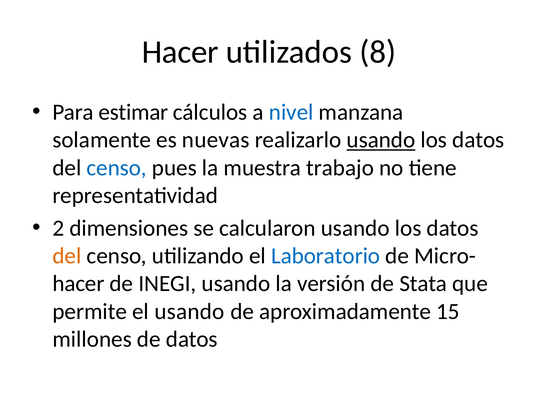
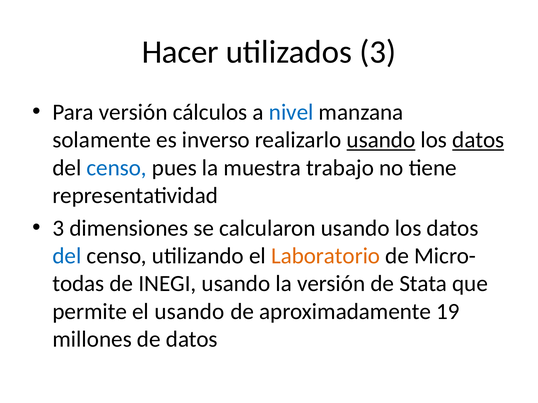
utilizados 8: 8 -> 3 (378, 52)
Para estimar: estimar -> versión (133, 112)
nuevas: nuevas -> inverso (216, 140)
datos underline: none -> present (478, 140)
2: 2 -> 3 (58, 228)
del colour: orange -> blue (67, 256)
Laboratorio colour: blue -> orange (326, 256)
hacer: hacer -> todas (78, 284)
15: 15 -> 19 (448, 312)
